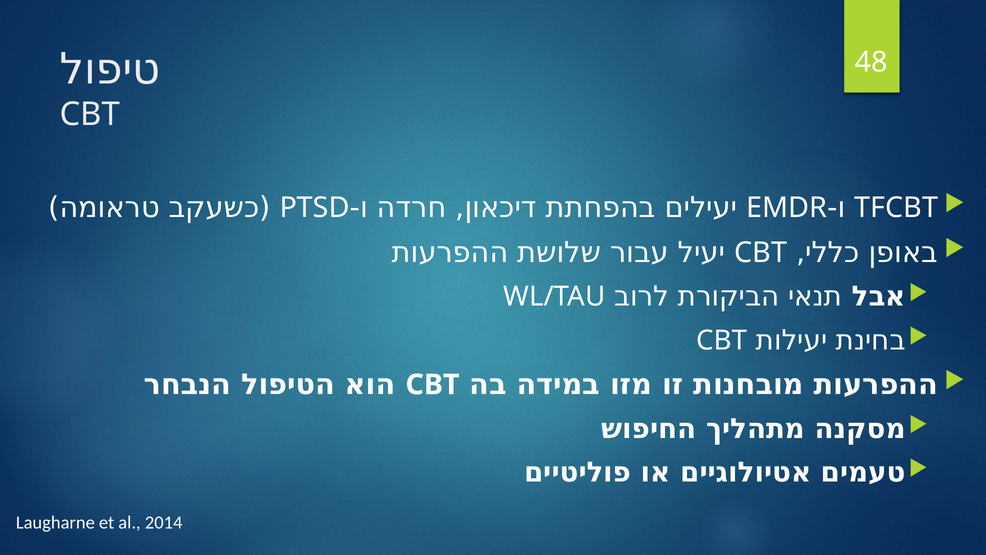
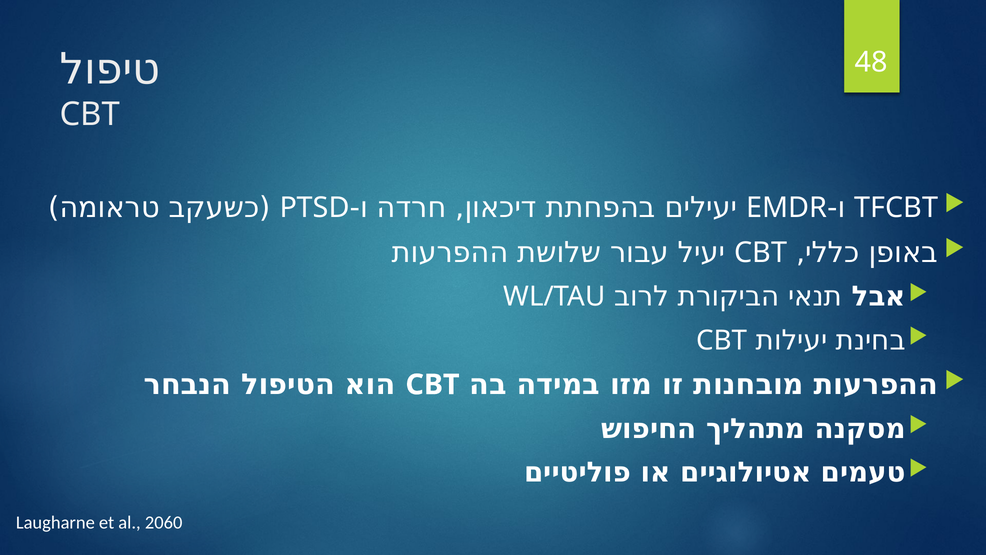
2014: 2014 -> 2060 (164, 522)
